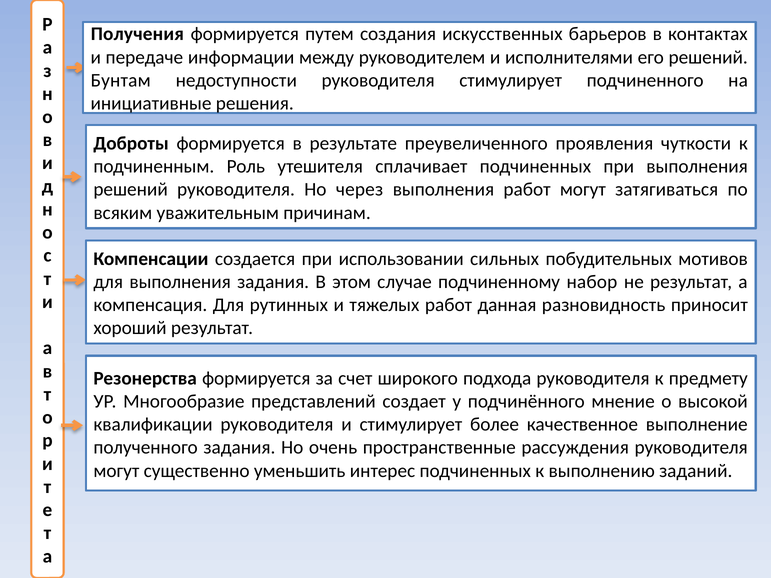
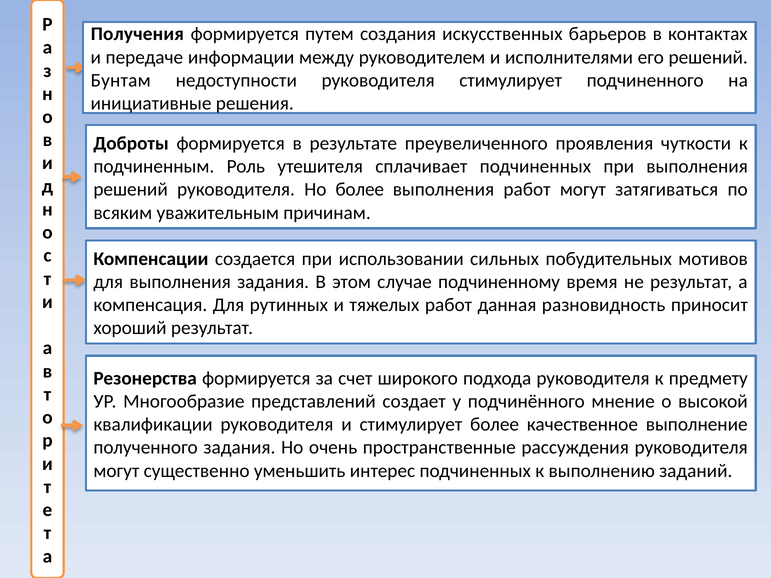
Но через: через -> более (360, 190)
набор: набор -> время (592, 282)
